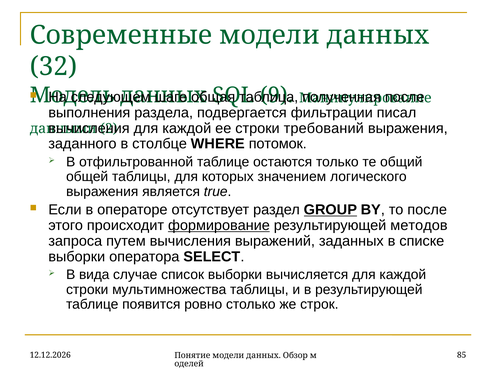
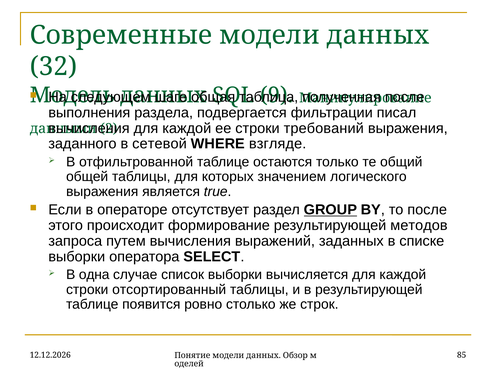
столбце: столбце -> сетевой (160, 144)
потомок: потомок -> взгляде (278, 144)
формирование underline: present -> none (219, 225)
вида: вида -> одна (94, 275)
мультимножества: мультимножества -> отсортированный (169, 290)
